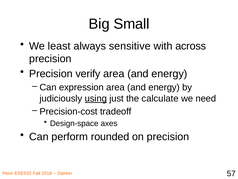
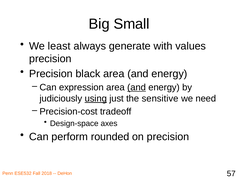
sensitive: sensitive -> generate (130, 46)
across: across -> values (191, 46)
verify: verify -> black (88, 73)
and underline: none -> present (137, 87)
calculate: calculate -> sensitive (160, 98)
